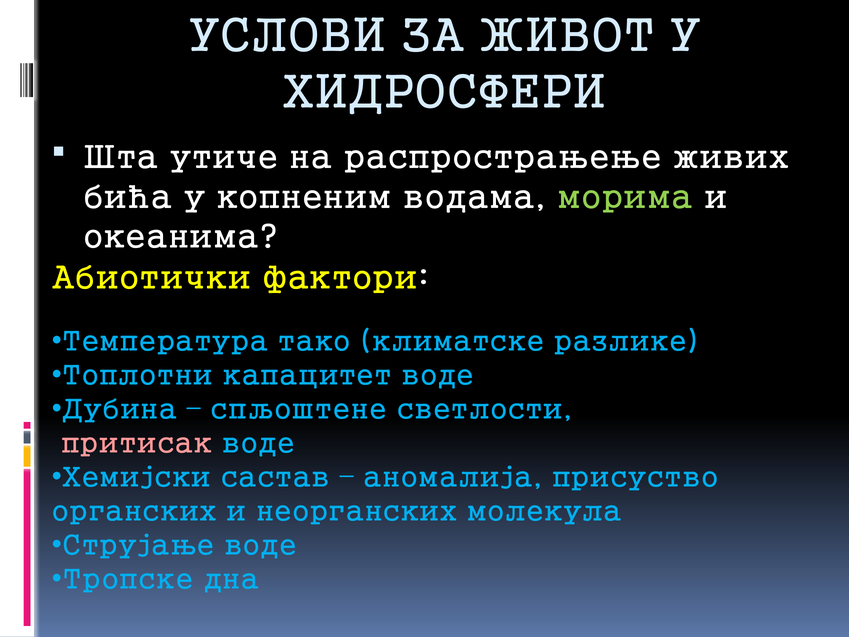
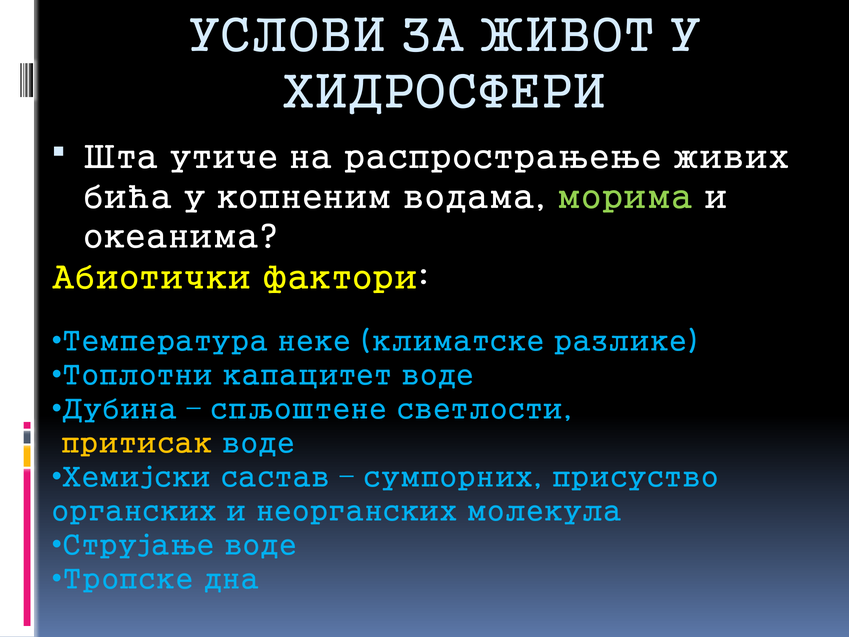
тако: тако -> неке (314, 341)
притисак colour: pink -> yellow (137, 443)
аномалија: аномалија -> сумпорних (453, 477)
